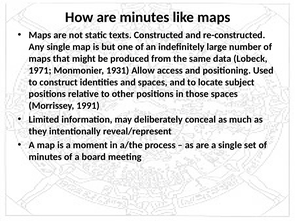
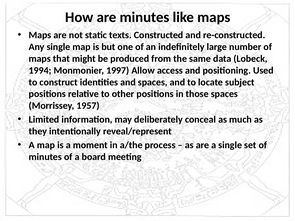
1971: 1971 -> 1994 (40, 70)
1931: 1931 -> 1997 (118, 70)
1991: 1991 -> 1957 (88, 106)
